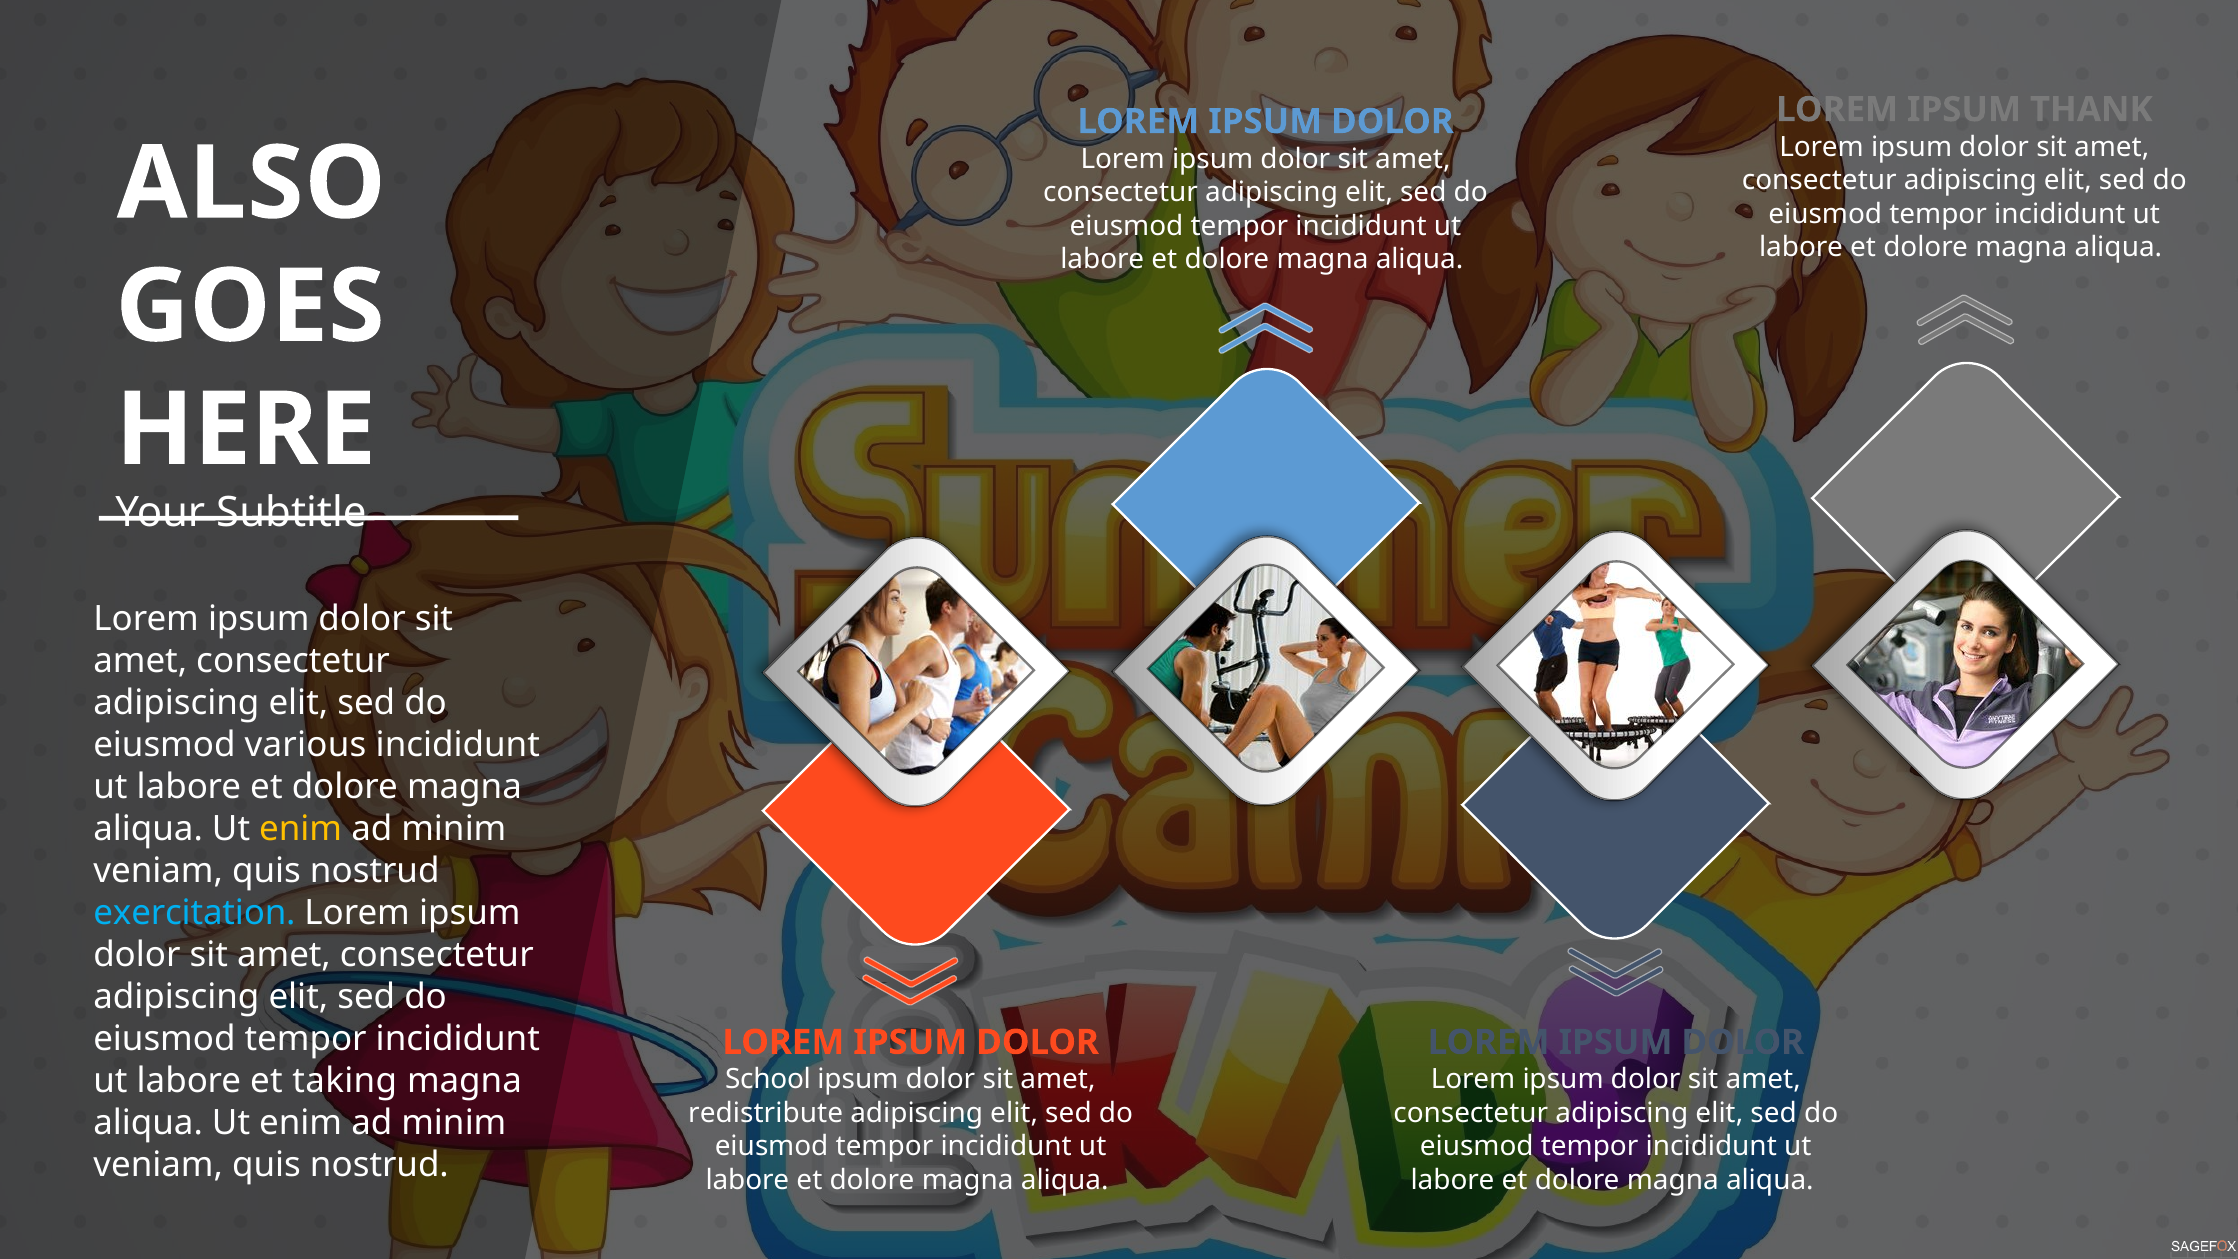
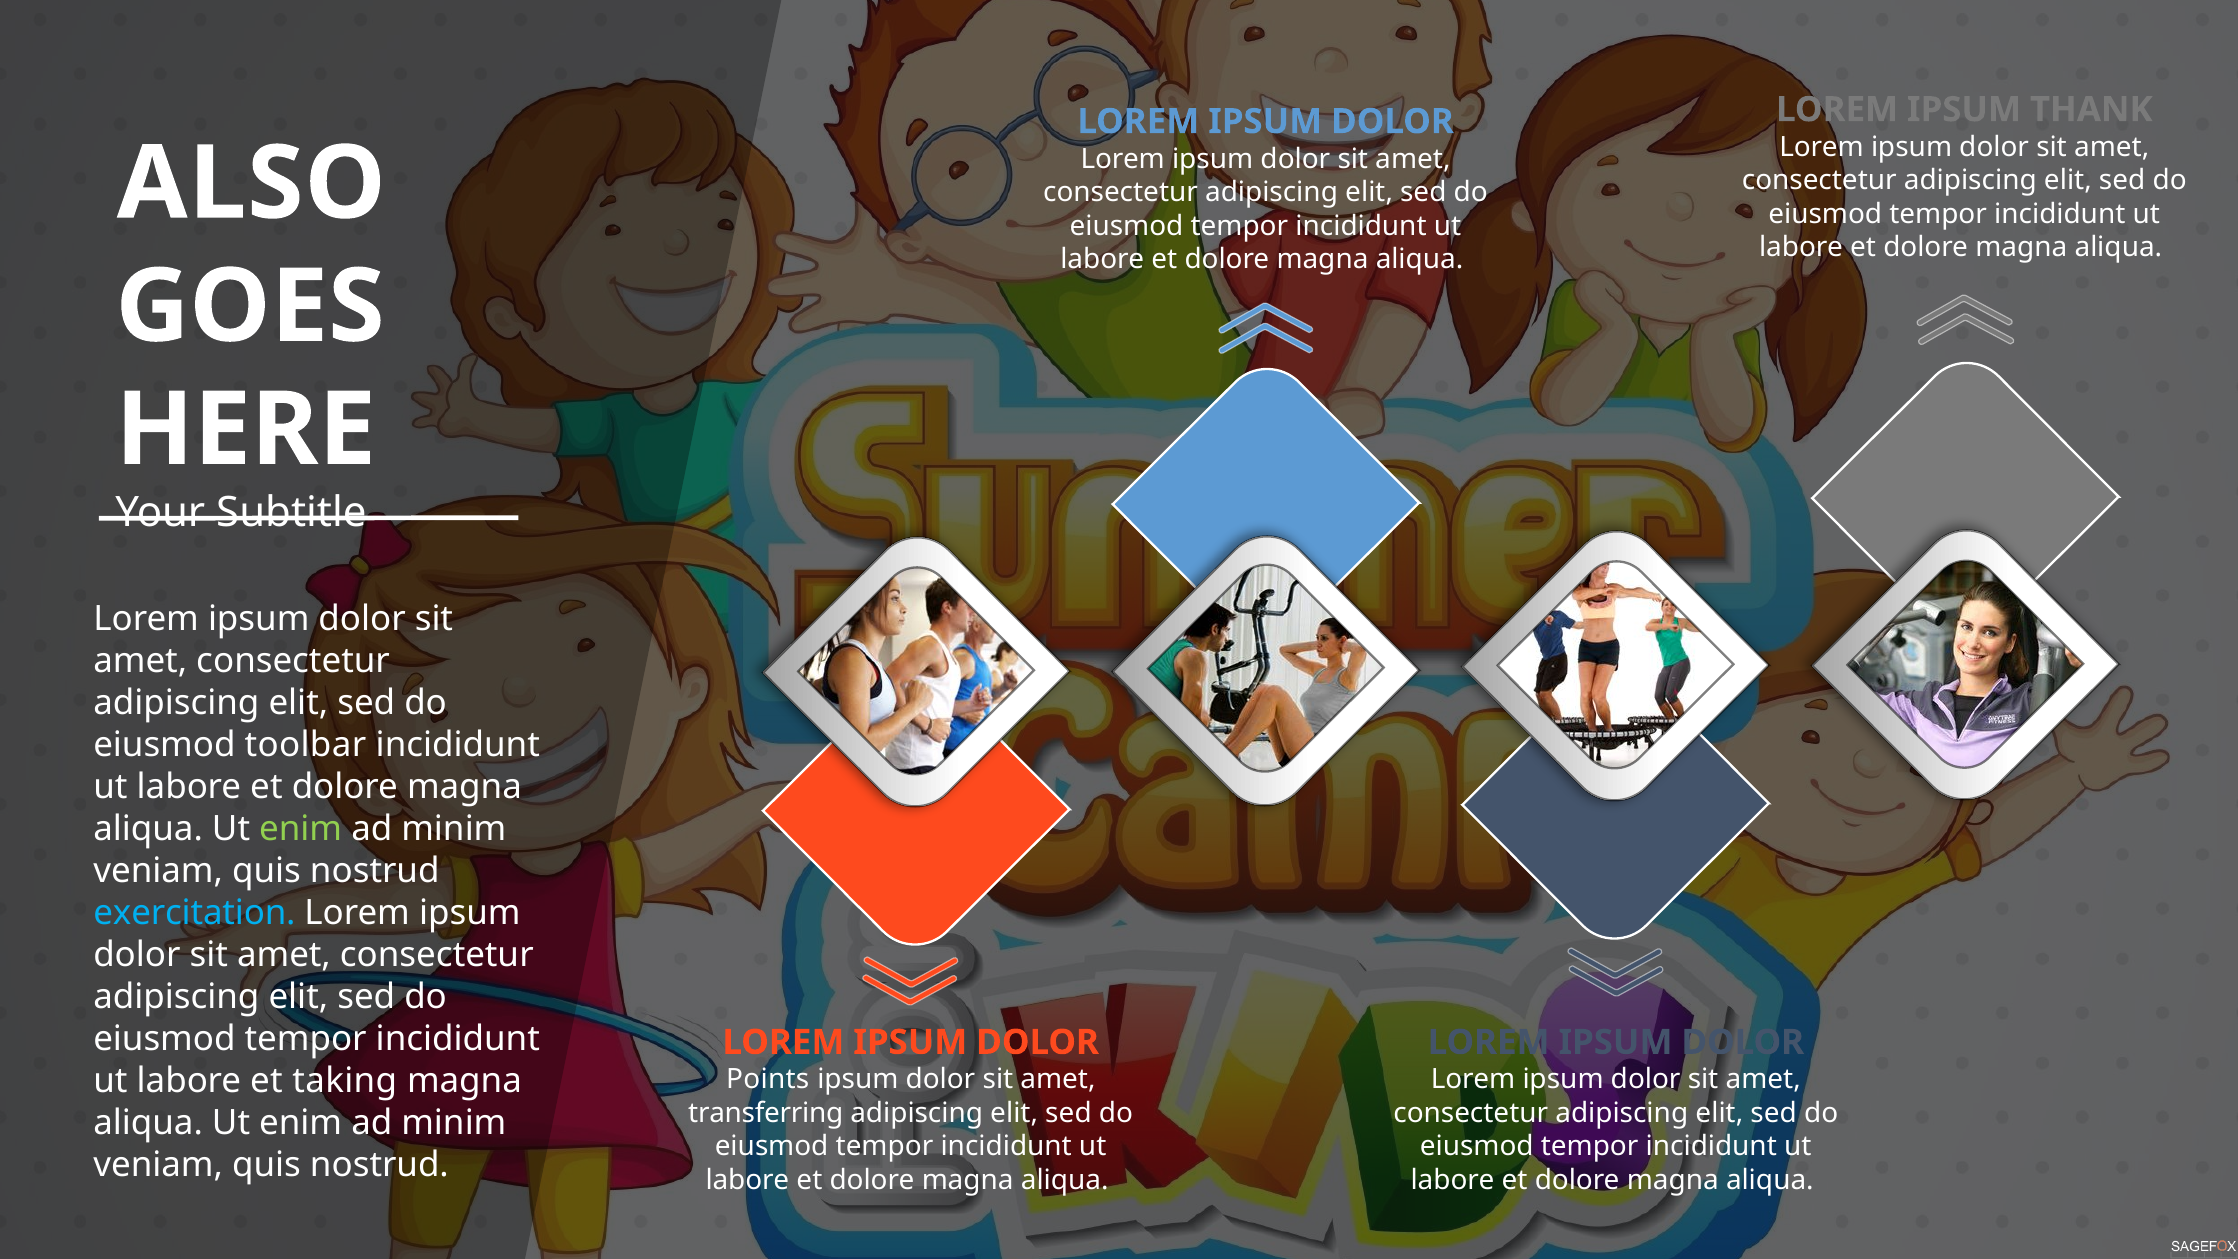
various: various -> toolbar (305, 745)
enim colour: yellow -> light green (301, 829)
School: School -> Points (768, 1079)
redistribute: redistribute -> transferring (766, 1113)
